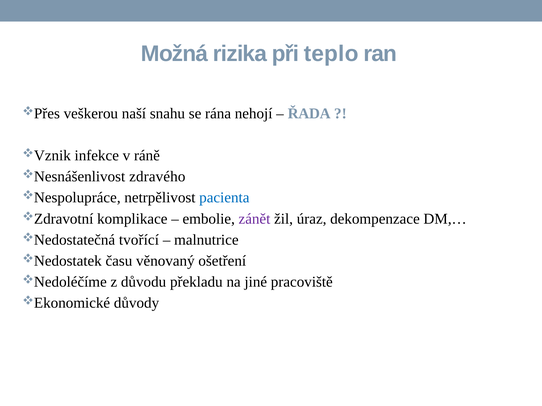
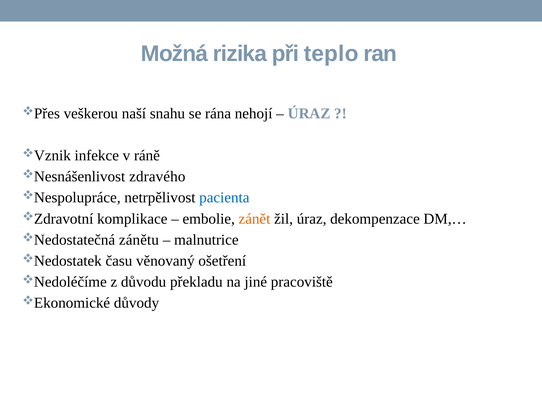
ŘADA: ŘADA -> ÚRAZ (309, 114)
zánět colour: purple -> orange (254, 219)
tvořící: tvořící -> zánětu (139, 240)
